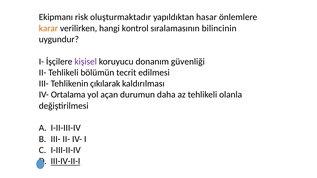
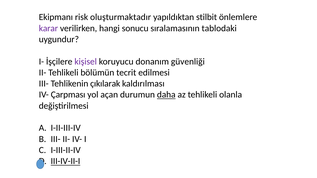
hasar: hasar -> stilbit (207, 17)
karar colour: orange -> purple (48, 28)
kontrol: kontrol -> sonucu (135, 28)
bilincinin: bilincinin -> tablodaki (219, 28)
Ortalama: Ortalama -> Çarpması (68, 95)
daha underline: none -> present (166, 95)
